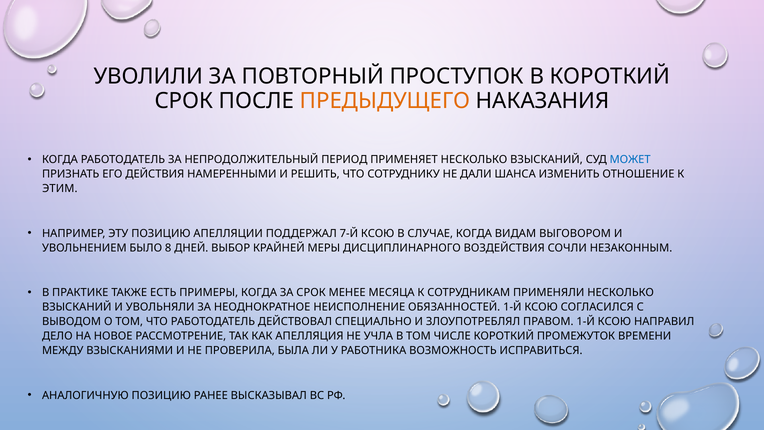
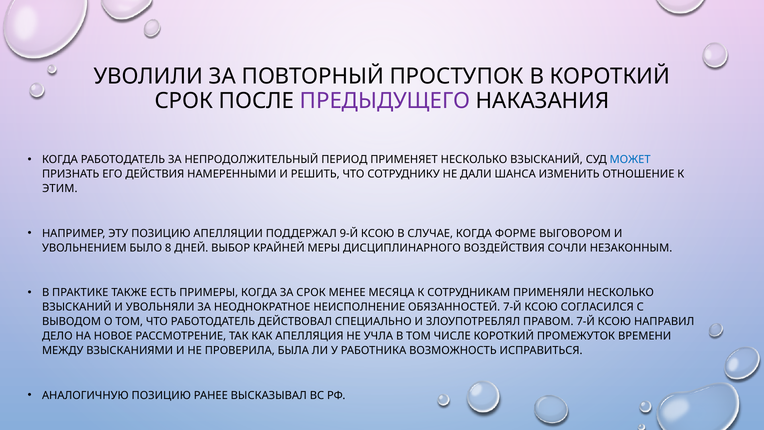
ПРЕДЫДУЩЕГО colour: orange -> purple (385, 101)
7-Й: 7-Й -> 9-Й (349, 233)
ВИДАМ: ВИДАМ -> ФОРМЕ (515, 233)
ОБЯЗАННОСТЕЙ 1-Й: 1-Й -> 7-Й (512, 307)
ПРАВОМ 1-Й: 1-Й -> 7-Й (586, 321)
